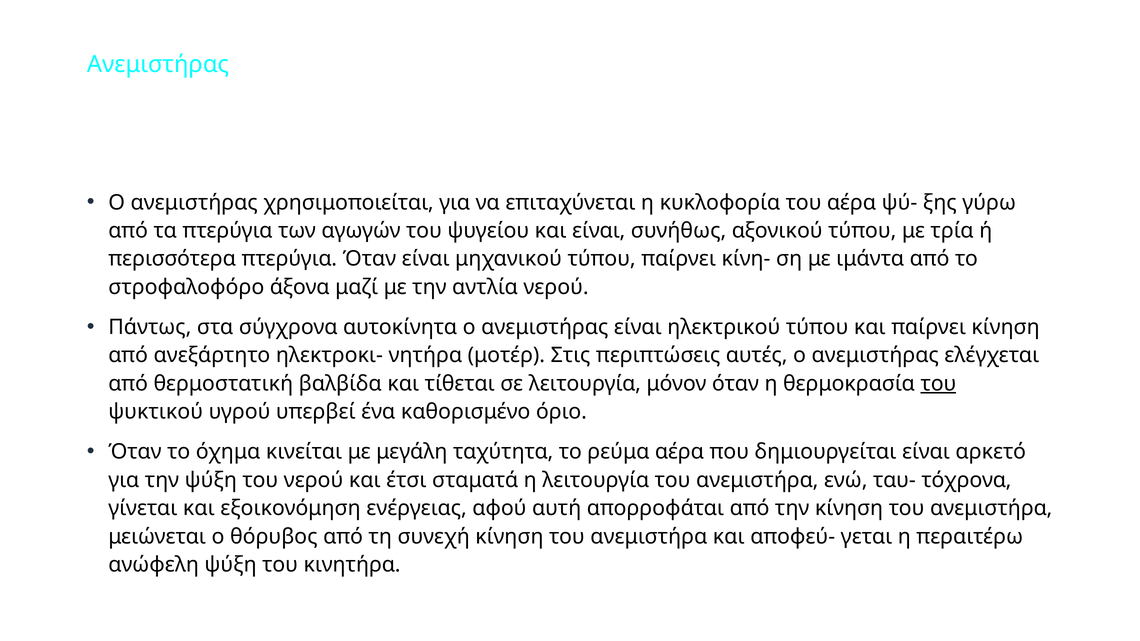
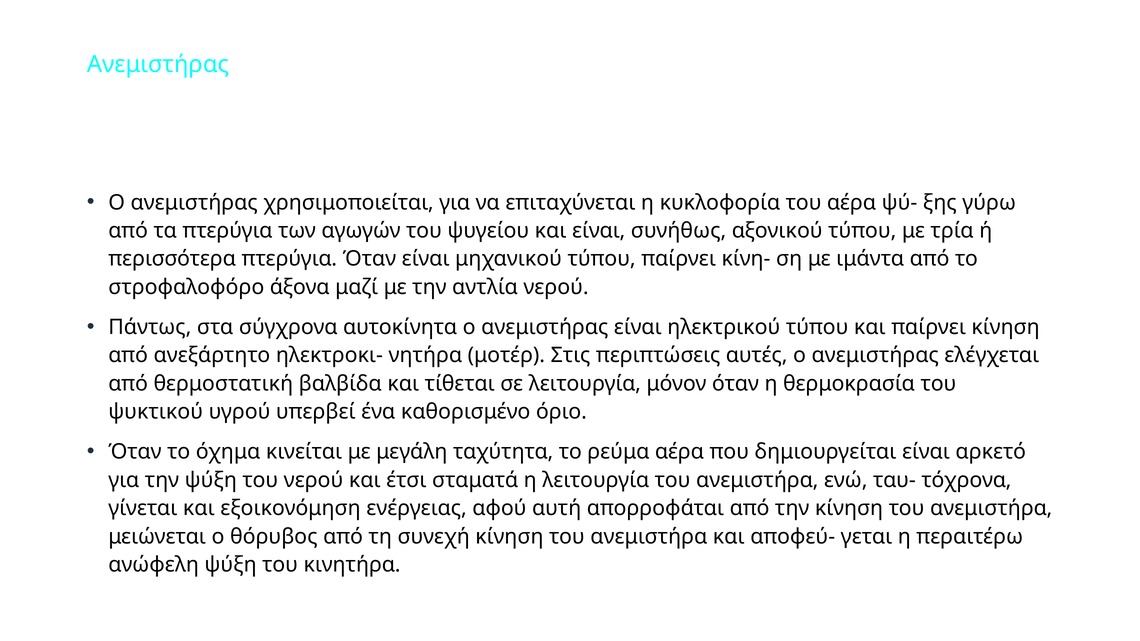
του underline: present -> none (938, 384)
